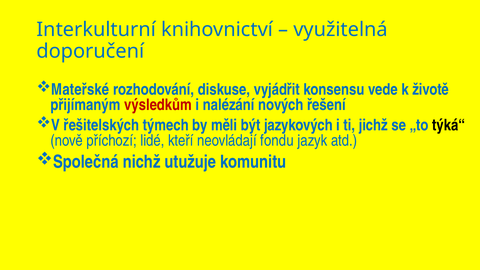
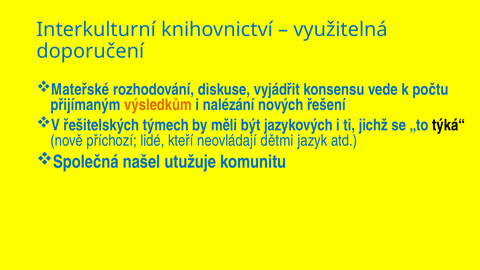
životě: životě -> počtu (431, 90)
výsledkům colour: red -> orange (158, 105)
fondu: fondu -> dětmi (277, 141)
nichž: nichž -> našel (142, 162)
